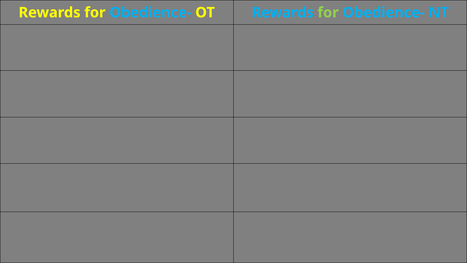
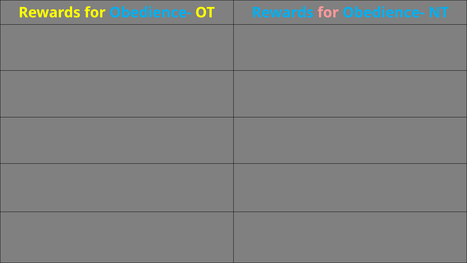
for colour: light green -> pink (328, 13)
